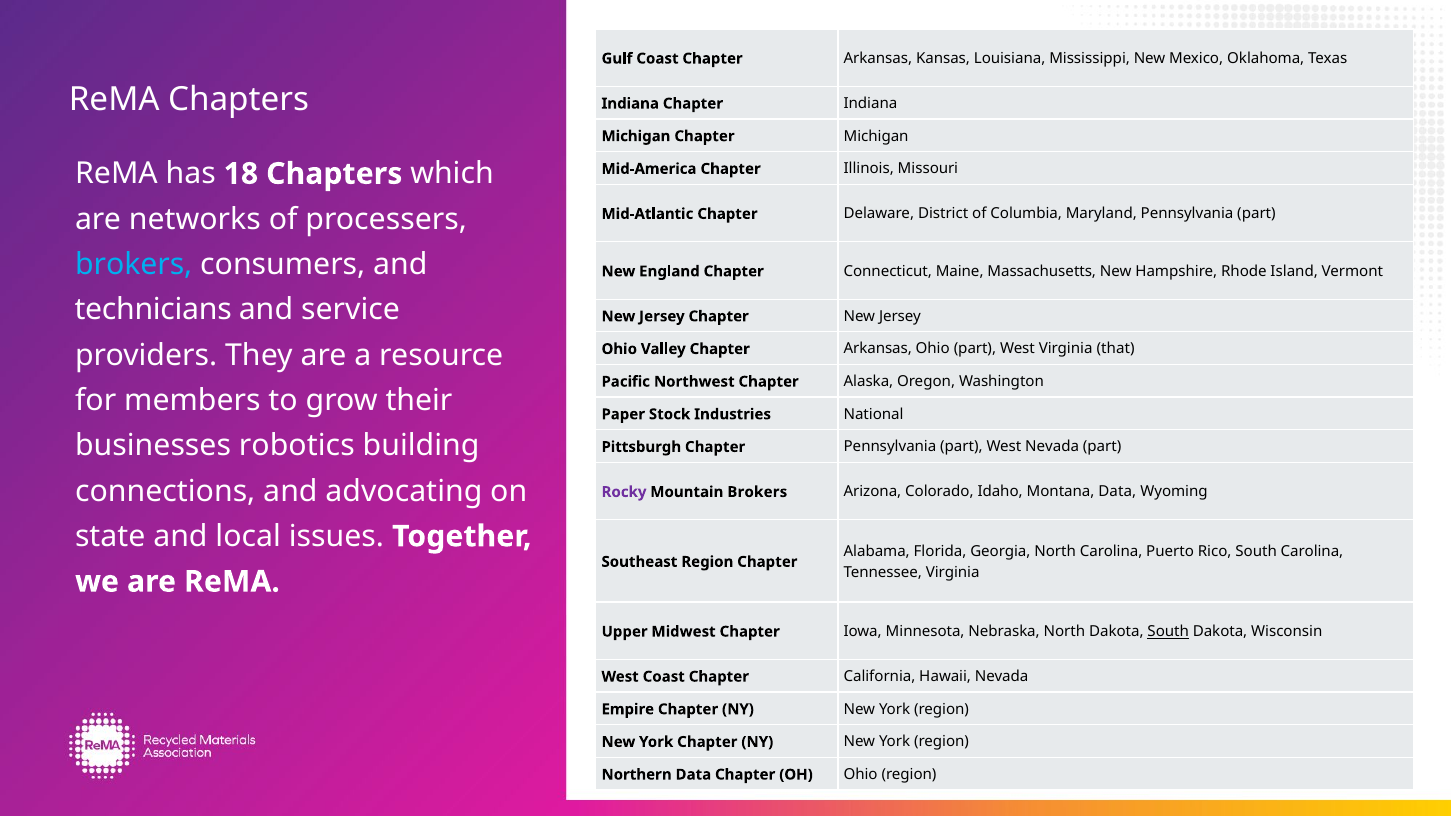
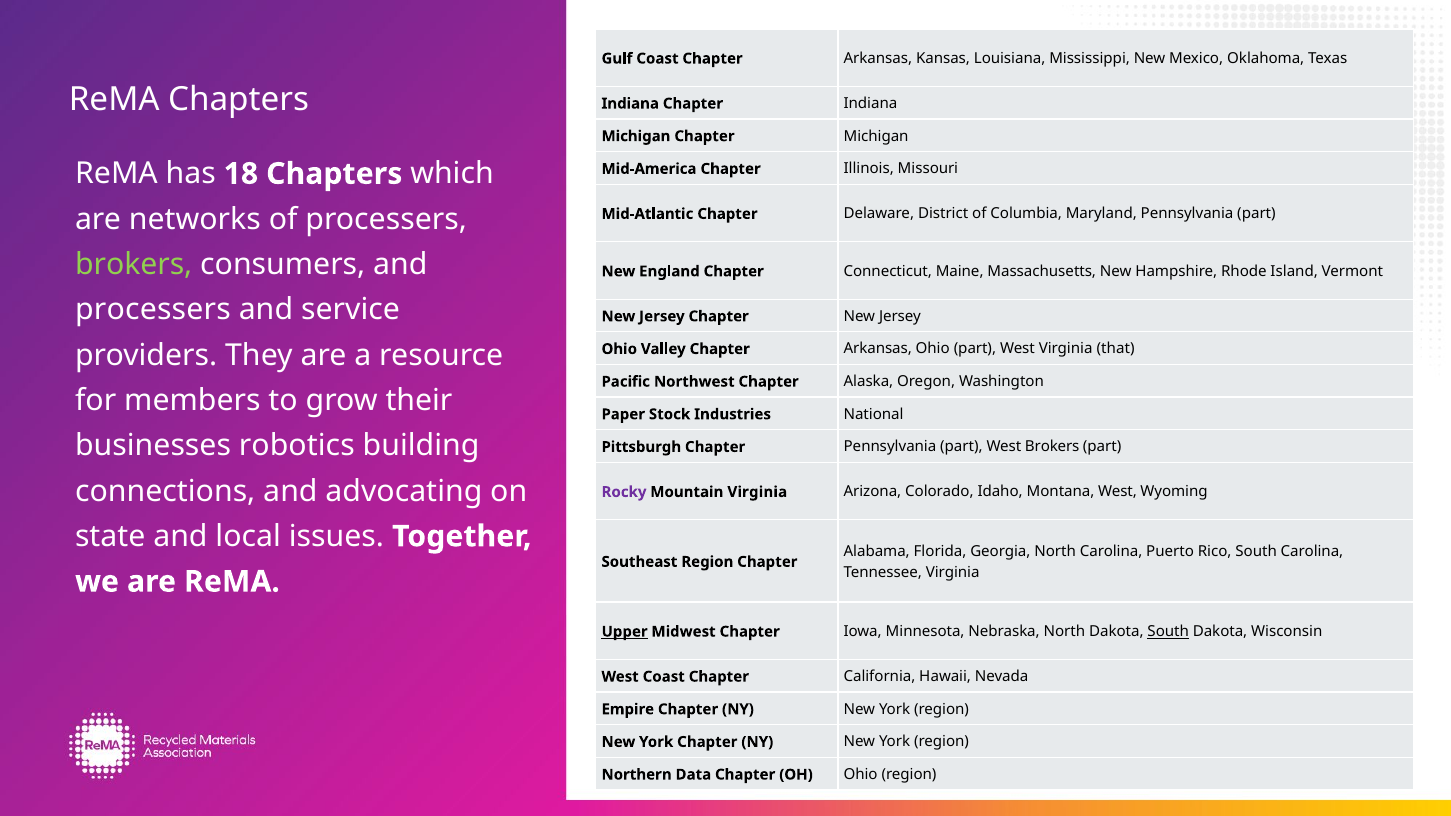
brokers colour: light blue -> light green (134, 265)
technicians: technicians -> processers (153, 310)
West Nevada: Nevada -> Brokers (1052, 447)
Mountain Brokers: Brokers -> Virginia (757, 492)
Montana Data: Data -> West (1117, 492)
Upper underline: none -> present (625, 632)
